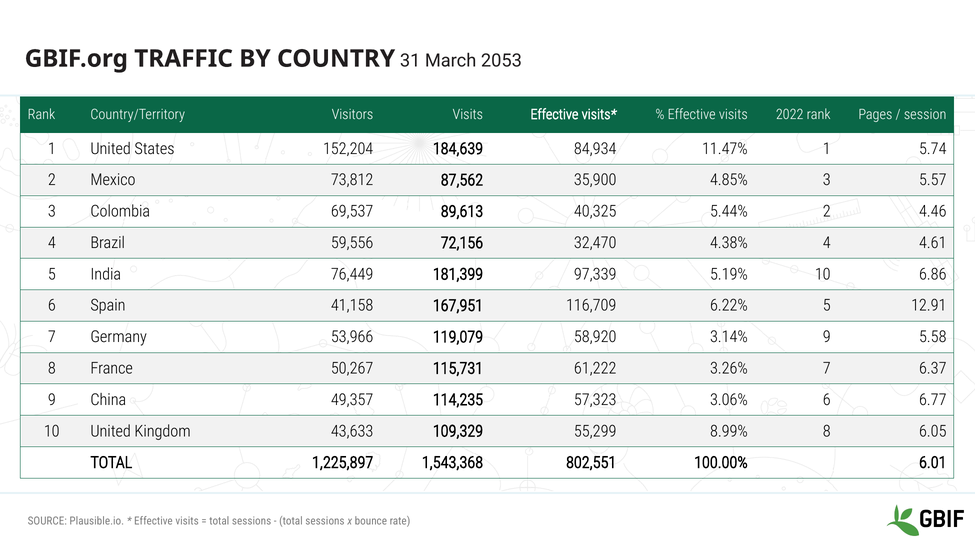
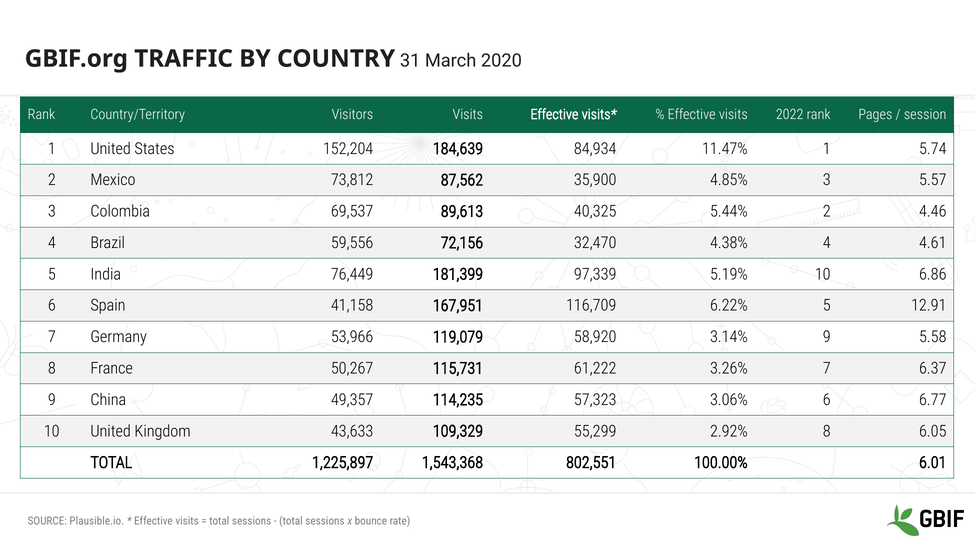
2053: 2053 -> 2020 (501, 61)
8.99%: 8.99% -> 2.92% (729, 432)
